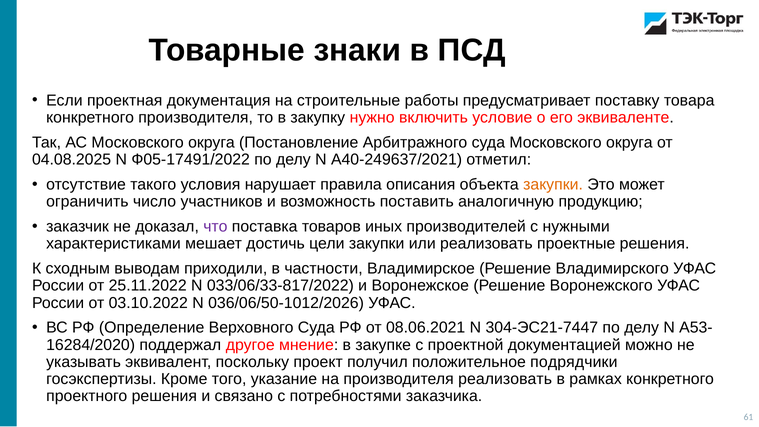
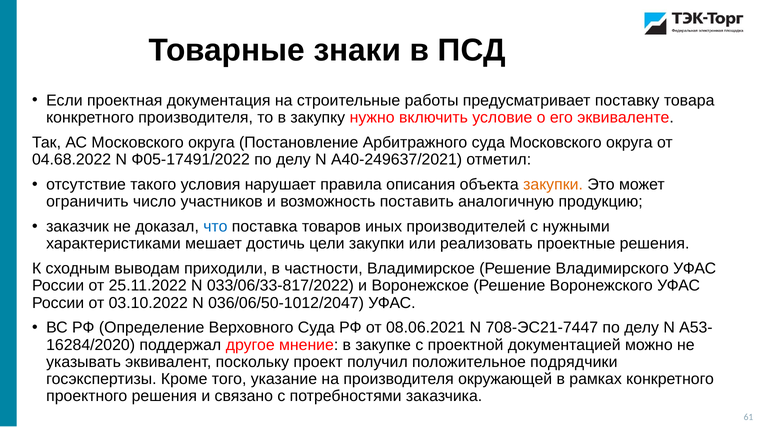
04.08.2025: 04.08.2025 -> 04.68.2022 (72, 159)
что colour: purple -> blue (215, 227)
036/06/50-1012/2026: 036/06/50-1012/2026 -> 036/06/50-1012/2047 (286, 303)
304-ЭС21-7447: 304-ЭС21-7447 -> 708-ЭС21-7447 (542, 328)
производителя реализовать: реализовать -> окружающей (505, 379)
